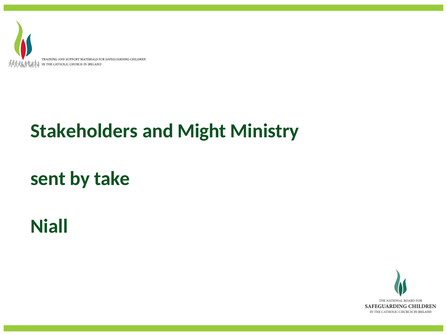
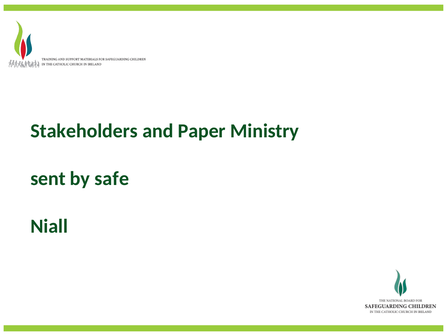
Might: Might -> Paper (202, 131)
take: take -> safe (112, 179)
